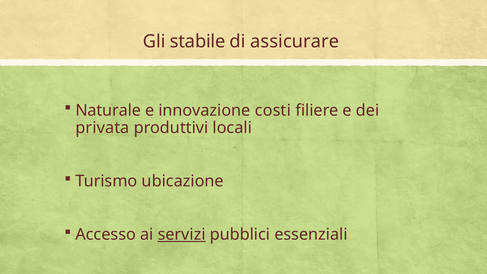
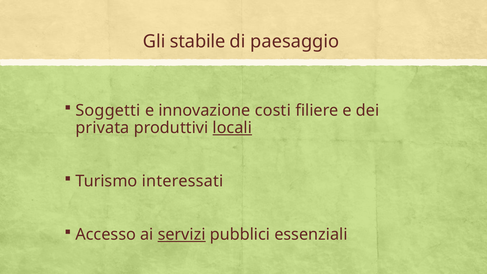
assicurare: assicurare -> paesaggio (295, 41)
Naturale: Naturale -> Soggetti (108, 110)
locali underline: none -> present (232, 128)
ubicazione: ubicazione -> interessati (183, 181)
